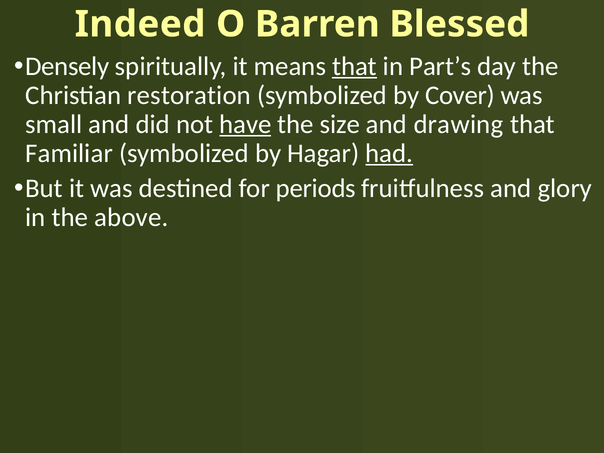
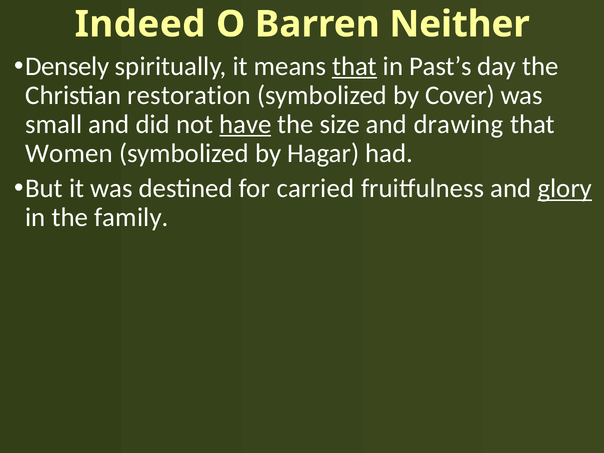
Blessed: Blessed -> Neither (460, 24)
Part’s: Part’s -> Past’s (440, 66)
Familiar: Familiar -> Women (69, 153)
had underline: present -> none (389, 153)
periods: periods -> carried (316, 189)
glory underline: none -> present (565, 189)
above: above -> family (131, 218)
